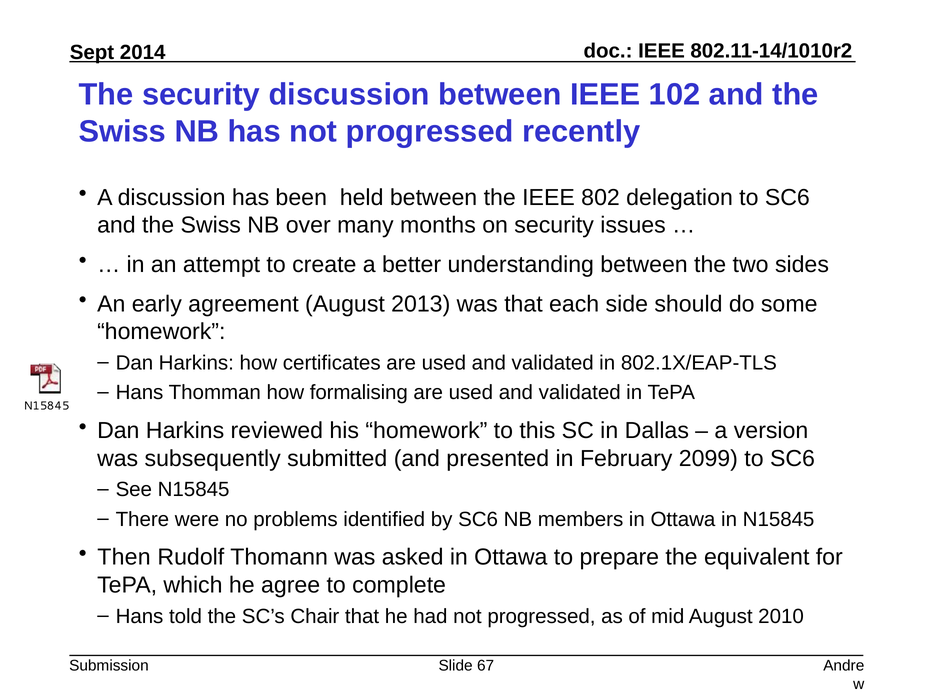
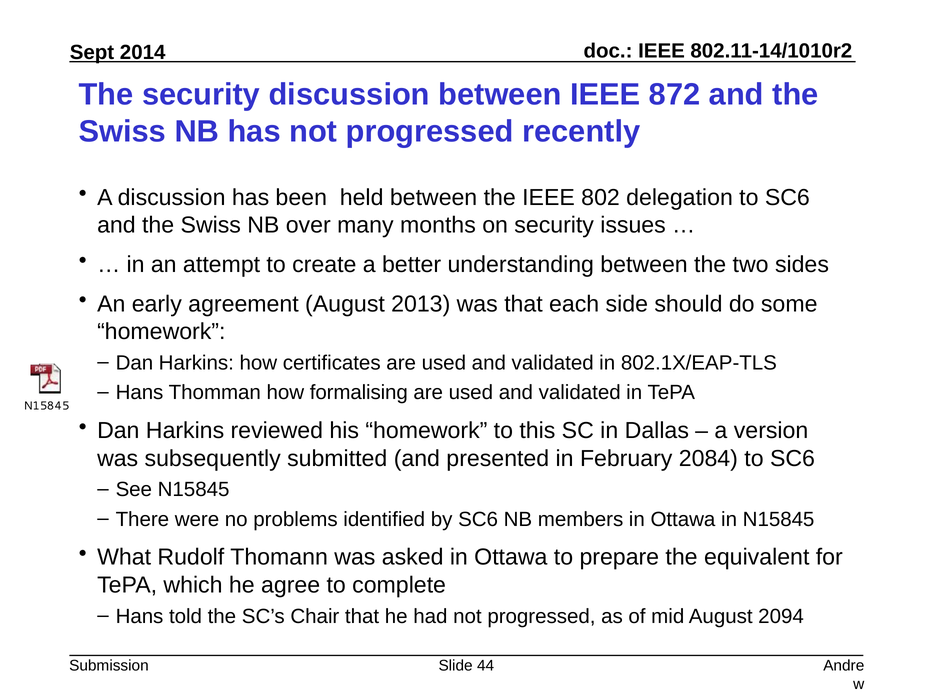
102: 102 -> 872 (675, 95)
2099: 2099 -> 2084 (708, 458)
Then: Then -> What (124, 557)
2010: 2010 -> 2094 (781, 616)
67: 67 -> 44 (486, 665)
